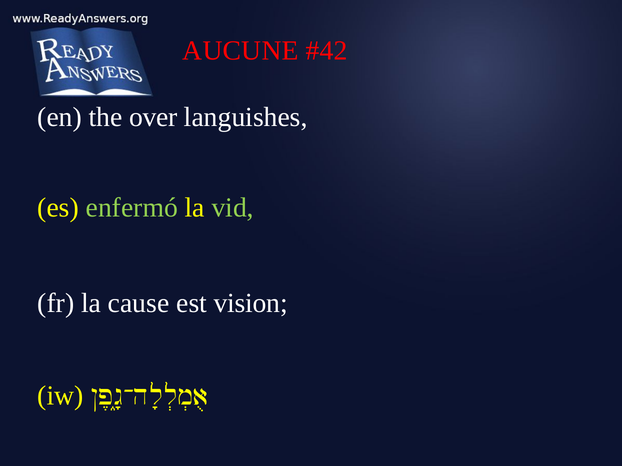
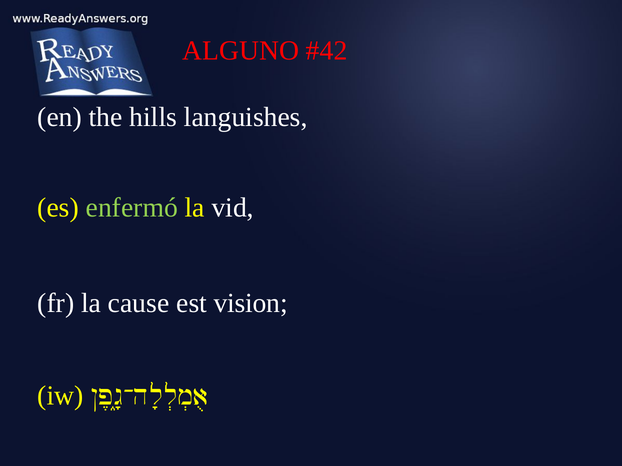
AUCUNE: AUCUNE -> ALGUNO (241, 51)
over: over -> hills (153, 117)
vid colour: light green -> white (233, 208)
